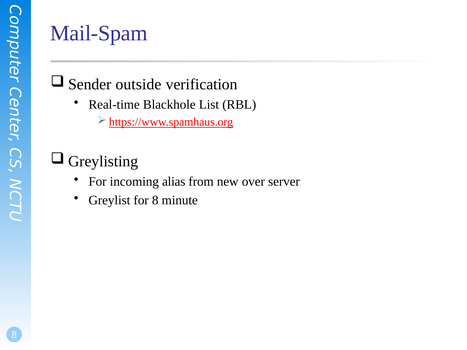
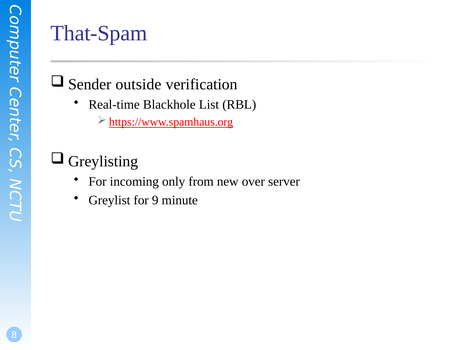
Mail-Spam: Mail-Spam -> That-Spam (99, 33)
alias: alias -> only (174, 182)
for 8: 8 -> 9 (155, 200)
